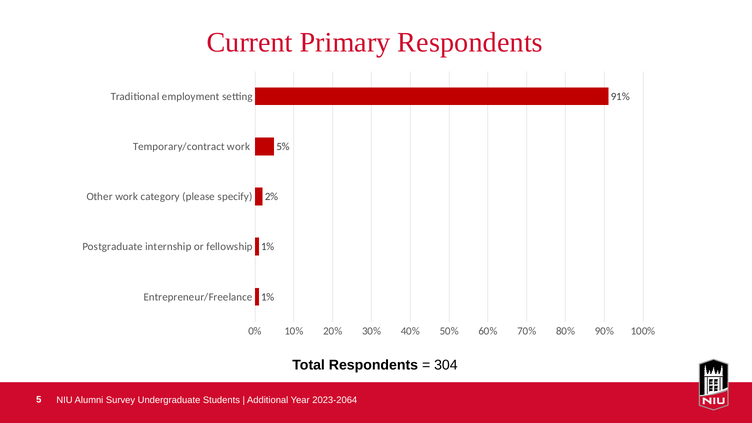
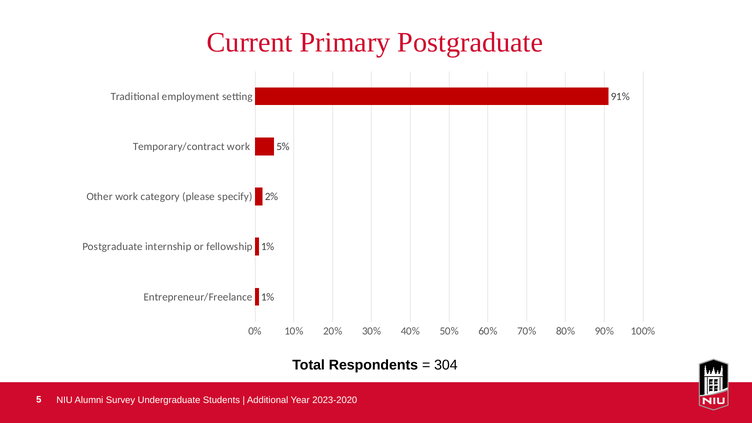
Primary Respondents: Respondents -> Postgraduate (470, 42)
2023-2064: 2023-2064 -> 2023-2020 (335, 400)
